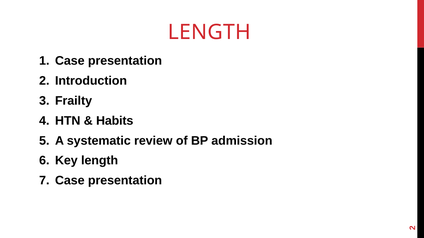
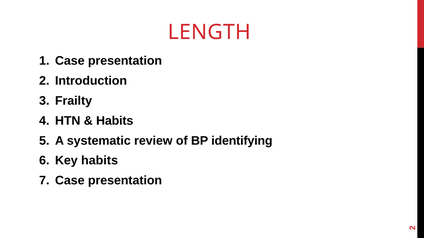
admission: admission -> identifying (242, 141)
Key length: length -> habits (100, 161)
